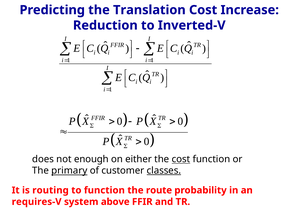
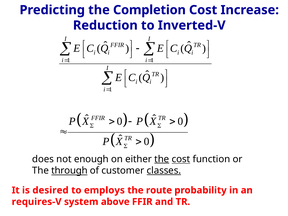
Translation: Translation -> Completion (149, 10)
the underline: none -> present (162, 159)
primary: primary -> through (69, 171)
routing: routing -> desired (50, 190)
to function: function -> employs (104, 190)
